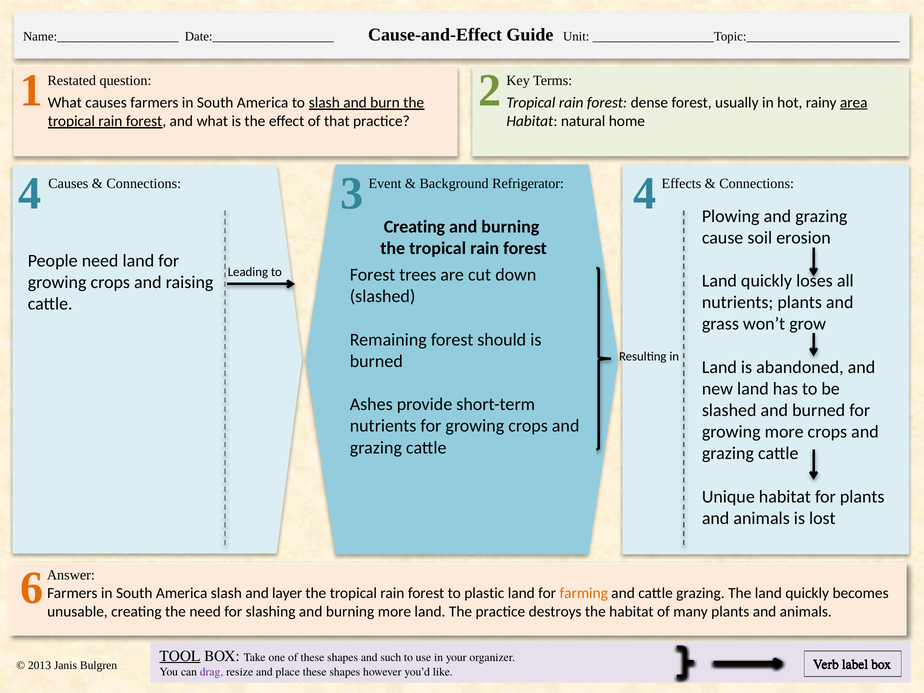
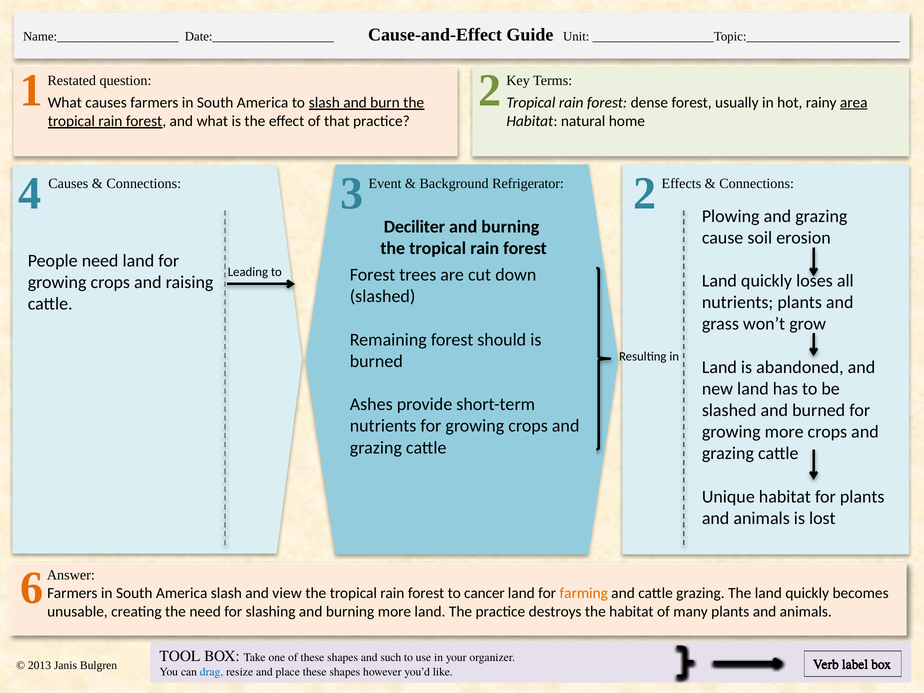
4 4: 4 -> 2 (645, 194)
Creating: Creating -> Deciliter (414, 227)
layer: layer -> view (287, 593)
plastic: plastic -> cancer (484, 593)
TOOL underline: present -> none (180, 656)
drag colour: purple -> blue (212, 672)
